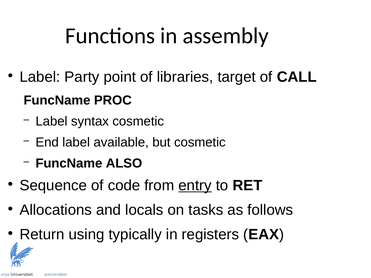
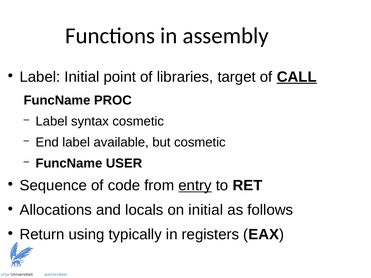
Label Party: Party -> Initial (82, 77)
CALL underline: none -> present (297, 77)
ALSO: ALSO -> USER (124, 163)
on tasks: tasks -> initial (206, 210)
